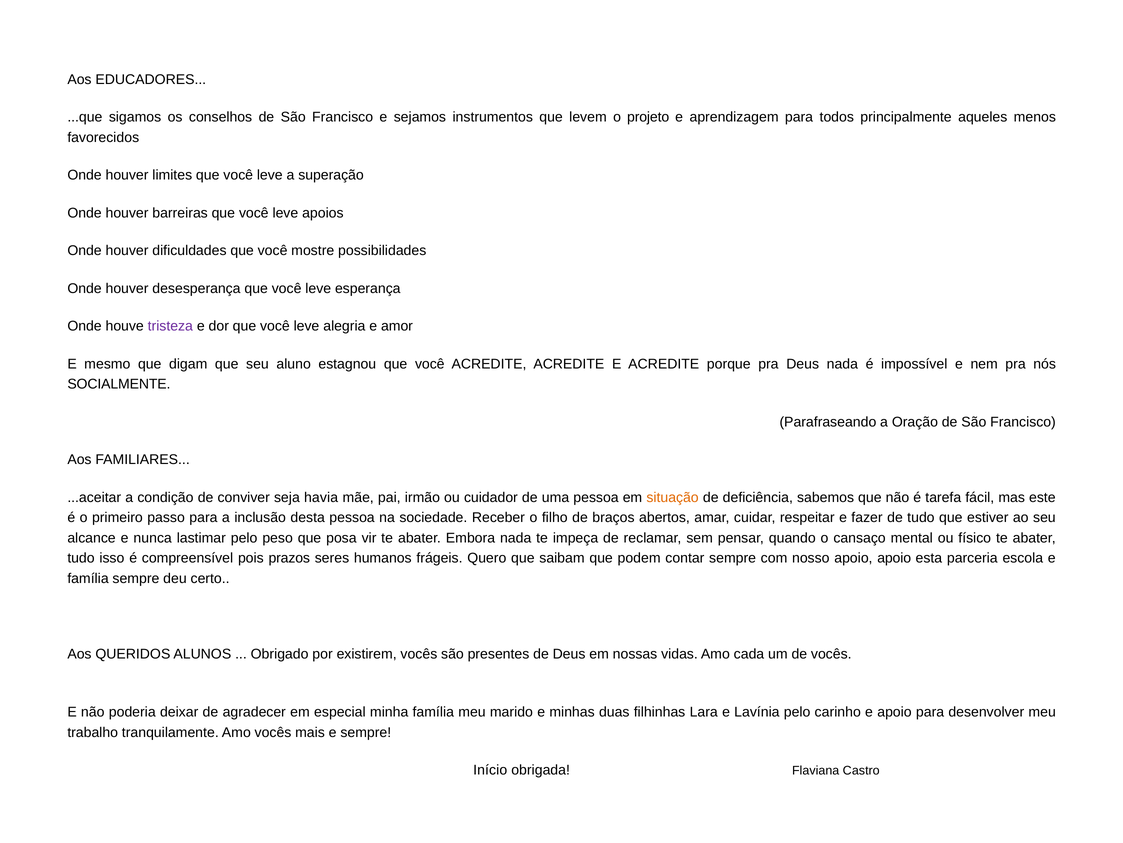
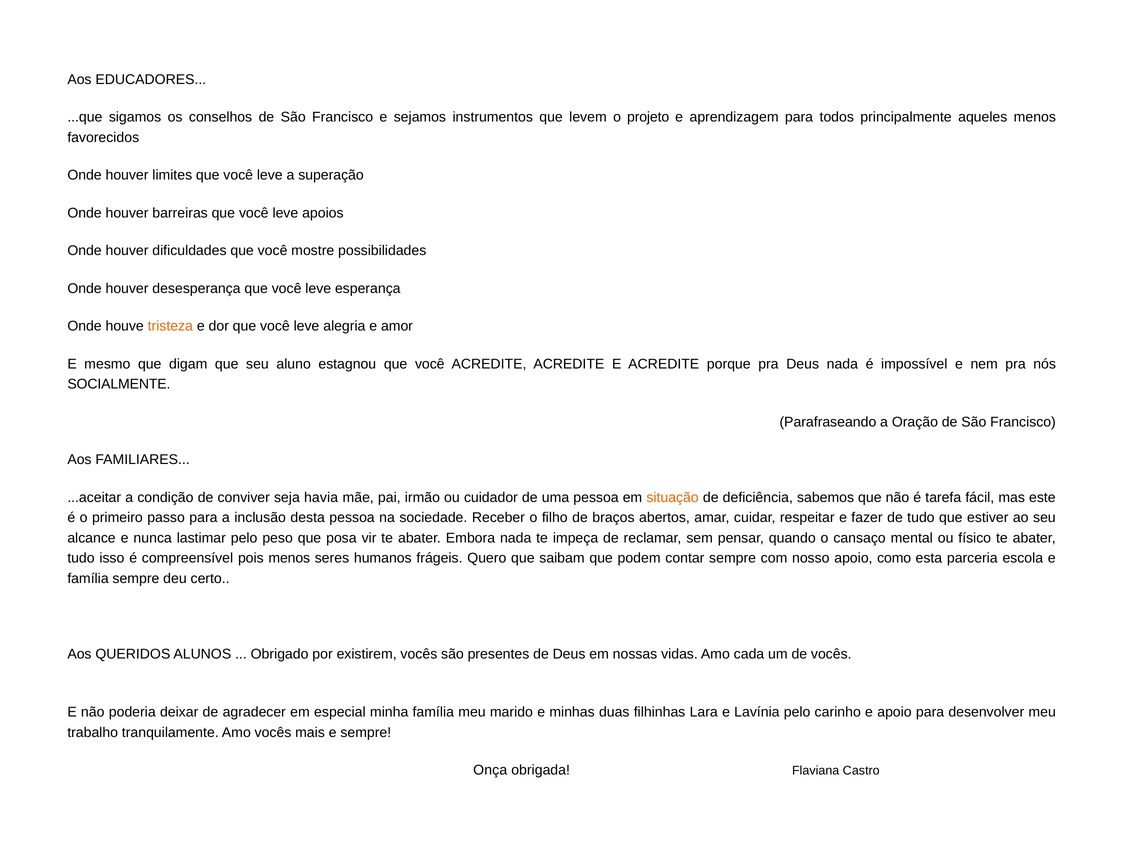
tristeza colour: purple -> orange (170, 326)
pois prazos: prazos -> menos (289, 558)
apoio apoio: apoio -> como (894, 558)
Início: Início -> Onça (490, 769)
